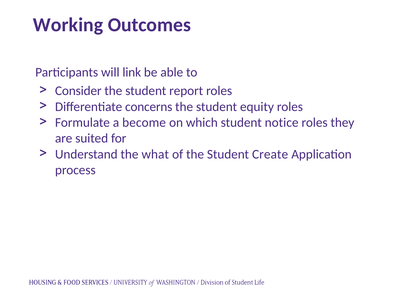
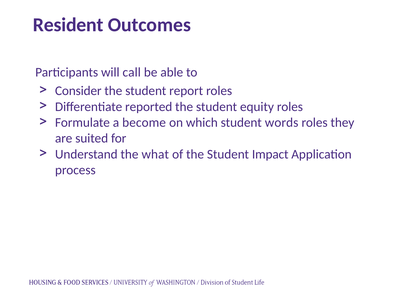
Working: Working -> Resident (68, 25)
link: link -> call (132, 72)
concerns: concerns -> reported (149, 106)
notice: notice -> words (282, 122)
Create: Create -> Impact (270, 154)
